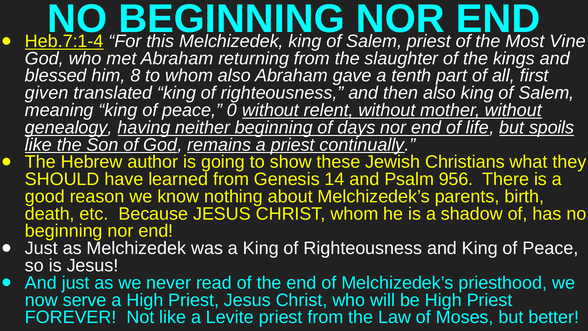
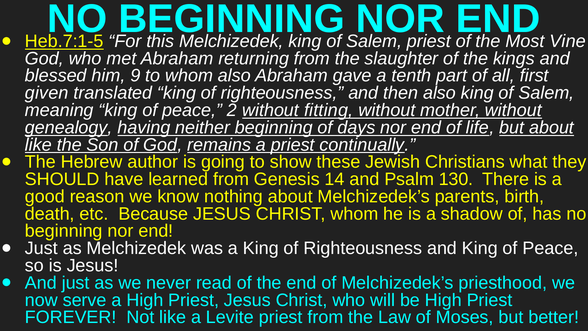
Heb.7:1-4: Heb.7:1-4 -> Heb.7:1-5 (64, 41)
8: 8 -> 9 (135, 76)
0: 0 -> 2 (232, 110)
relent: relent -> fitting (329, 110)
but spoils: spoils -> about (552, 127)
956: 956 -> 130 (456, 179)
